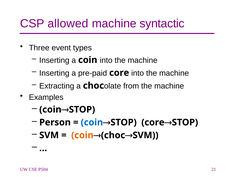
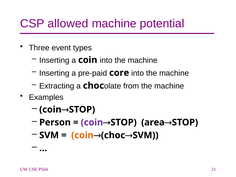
syntactic: syntactic -> potential (162, 23)
coin colour: blue -> purple (92, 122)
core: core -> area (153, 122)
